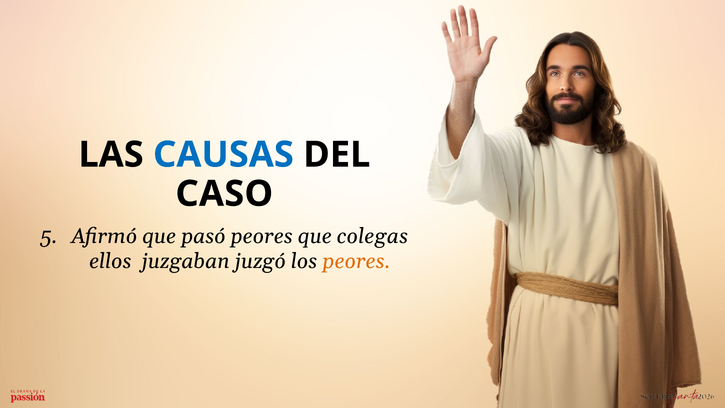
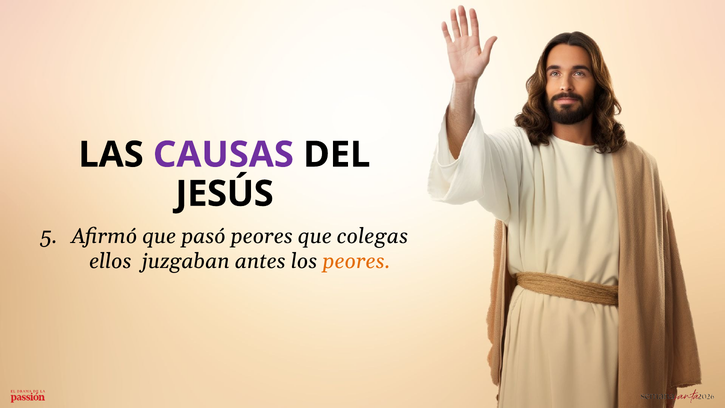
CAUSAS colour: blue -> purple (223, 155)
CASO: CASO -> JESÚS (225, 194)
juzgó: juzgó -> antes (260, 261)
